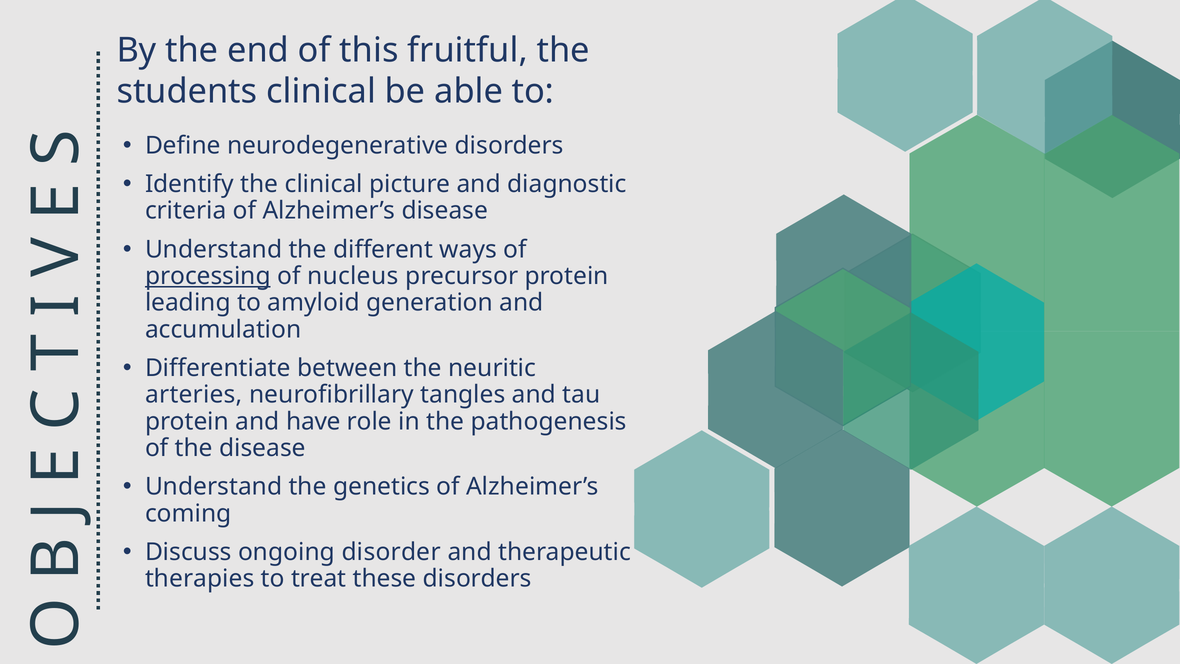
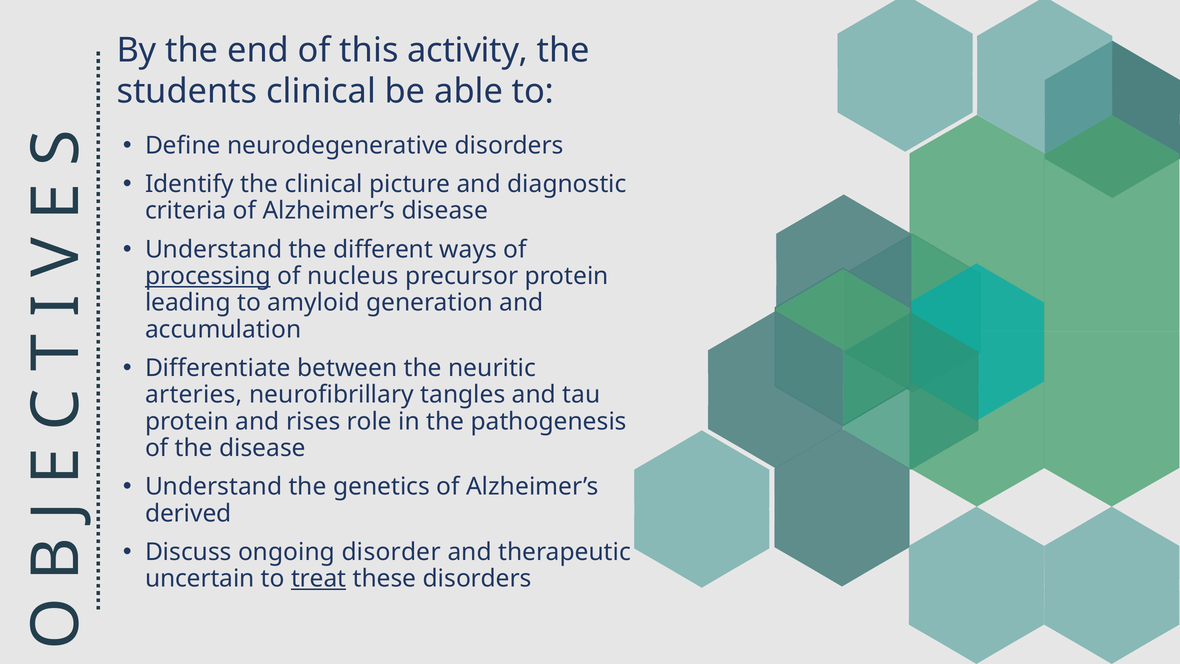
fruitful: fruitful -> activity (468, 50)
have: have -> rises (313, 421)
coming: coming -> derived (188, 513)
therapies: therapies -> uncertain (200, 579)
treat underline: none -> present (319, 579)
